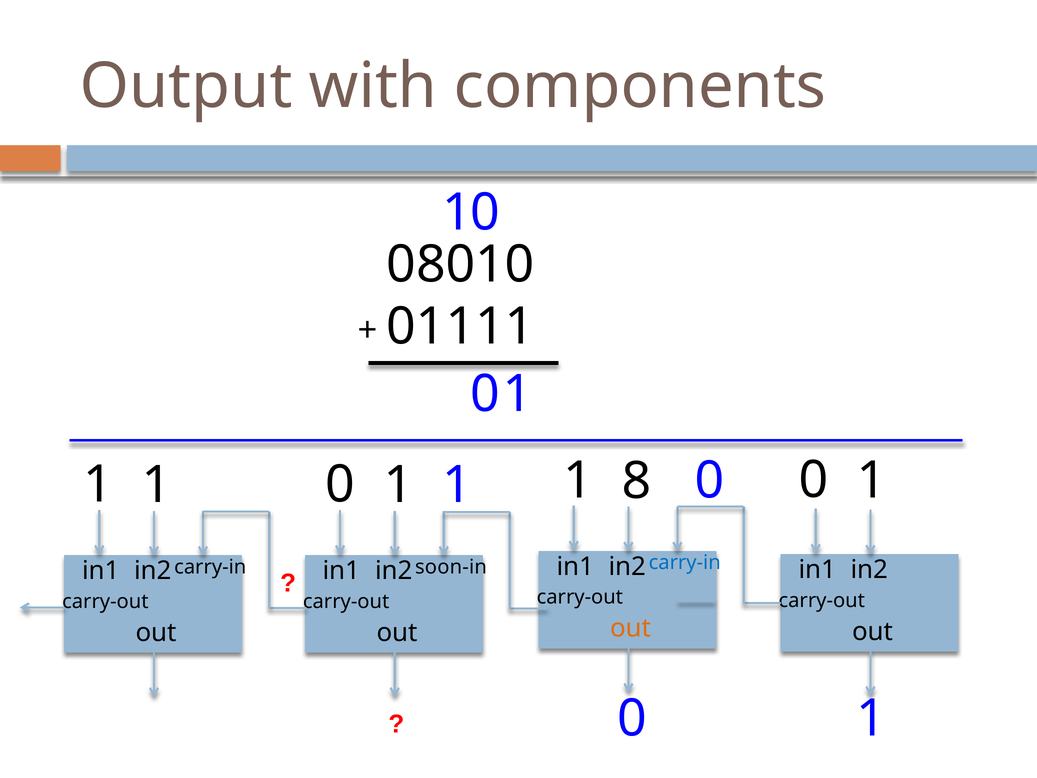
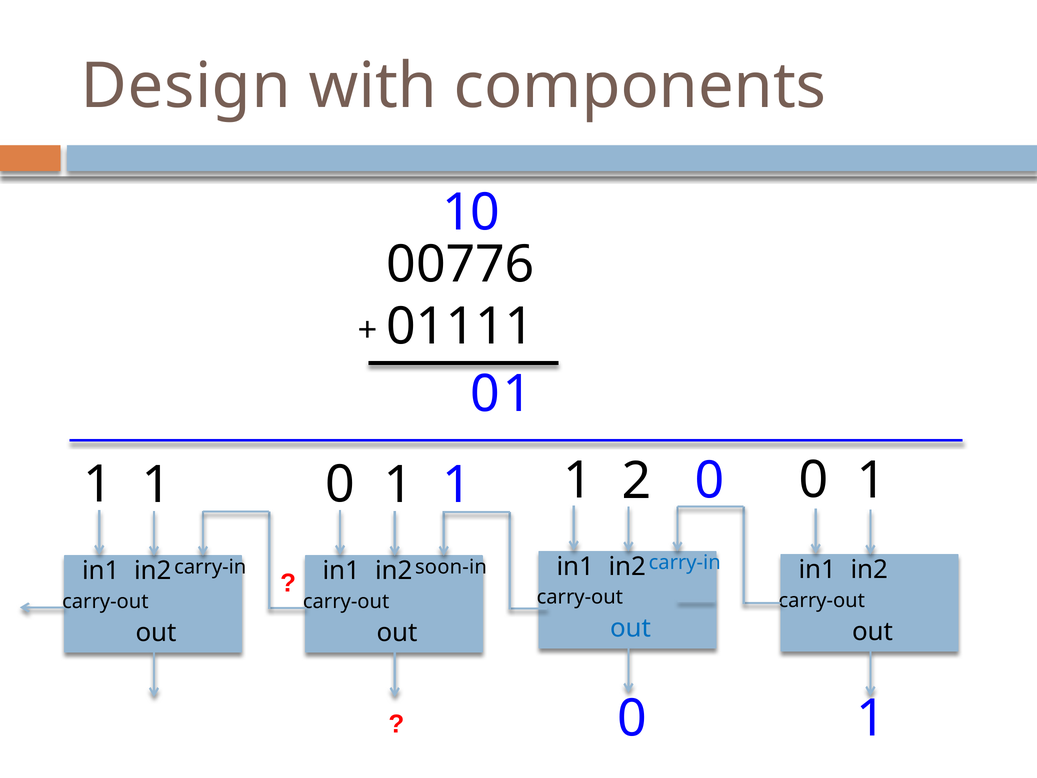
Output: Output -> Design (186, 87)
08010: 08010 -> 00776 (460, 264)
8: 8 -> 2 (636, 481)
out colour: orange -> blue (631, 628)
